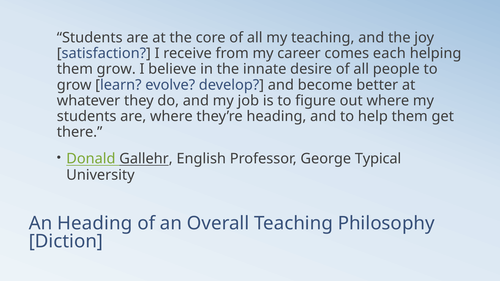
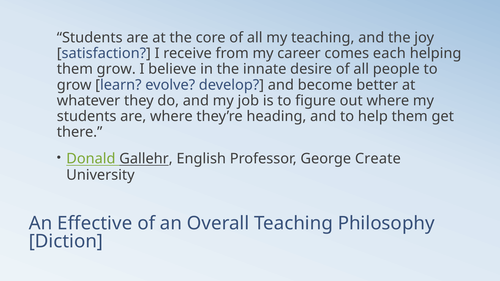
Typical: Typical -> Create (378, 159)
An Heading: Heading -> Effective (95, 224)
